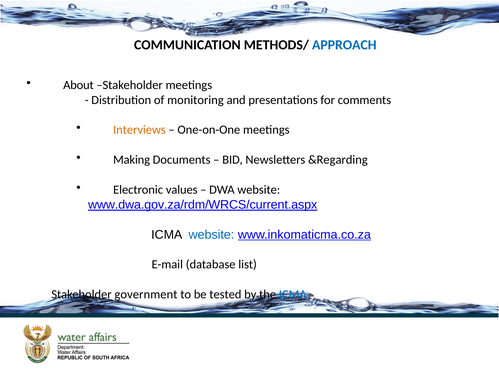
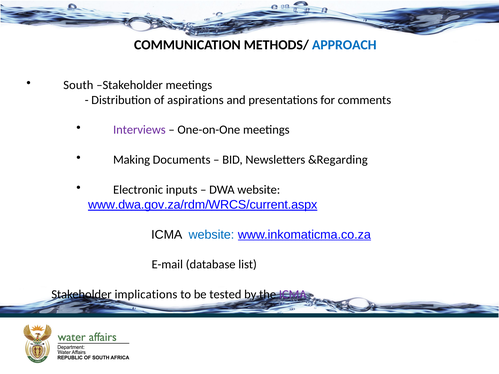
About: About -> South (78, 85)
monitoring: monitoring -> aspirations (195, 100)
Interviews colour: orange -> purple (139, 130)
values: values -> inputs (182, 190)
government: government -> implications (146, 295)
ICMA colour: blue -> purple (293, 295)
